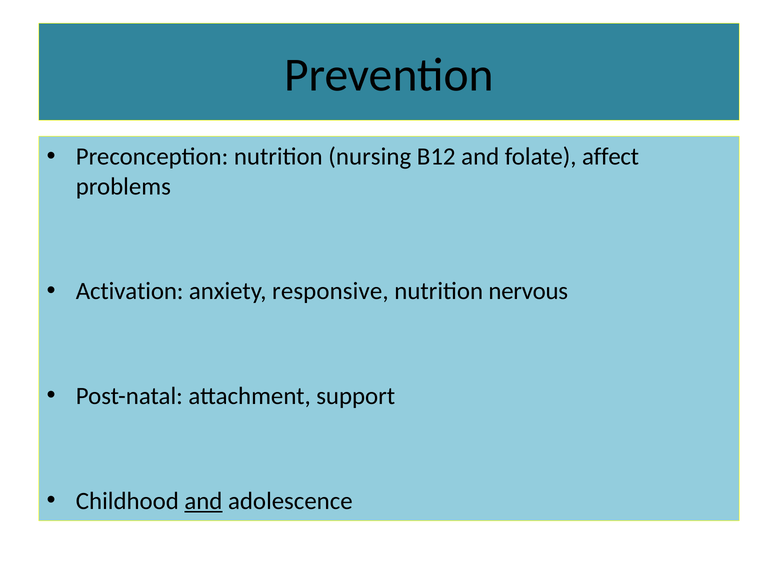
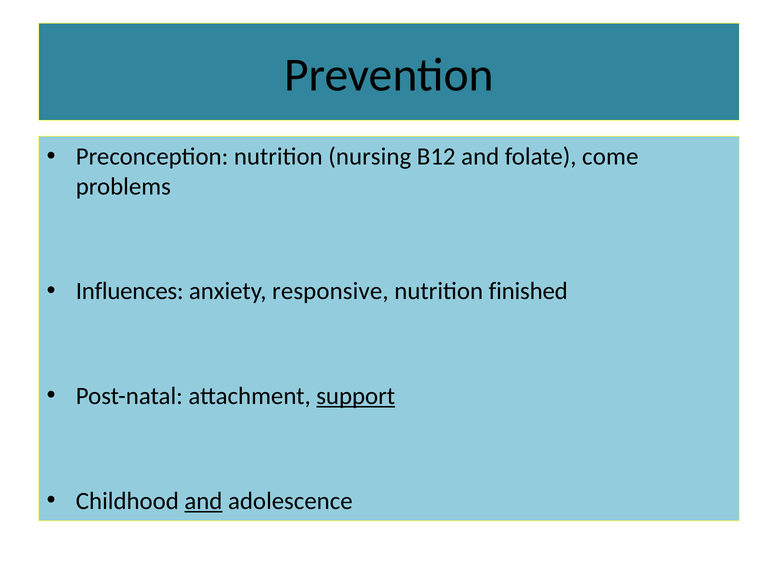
affect: affect -> come (610, 157)
Activation: Activation -> Influences (130, 291)
nervous: nervous -> finished (528, 291)
support underline: none -> present (356, 396)
